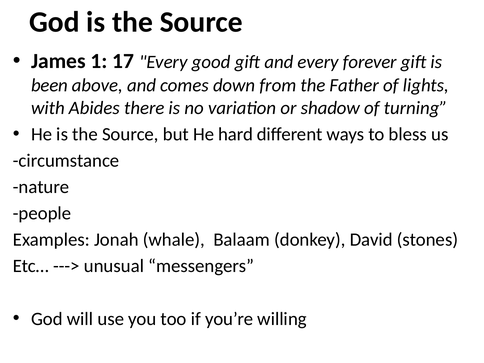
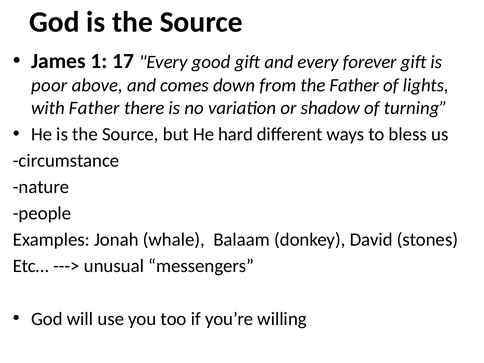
been: been -> poor (49, 85)
with Abides: Abides -> Father (94, 108)
